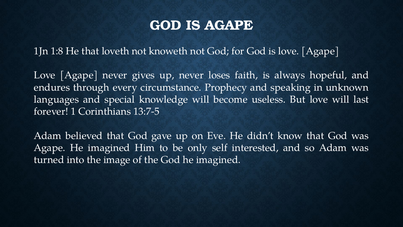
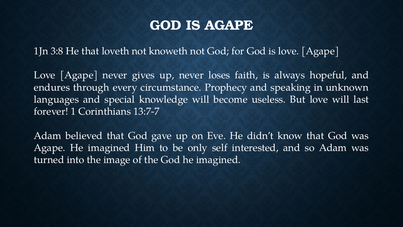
1:8: 1:8 -> 3:8 (57, 51)
13:7-5: 13:7-5 -> 13:7-7 (147, 111)
